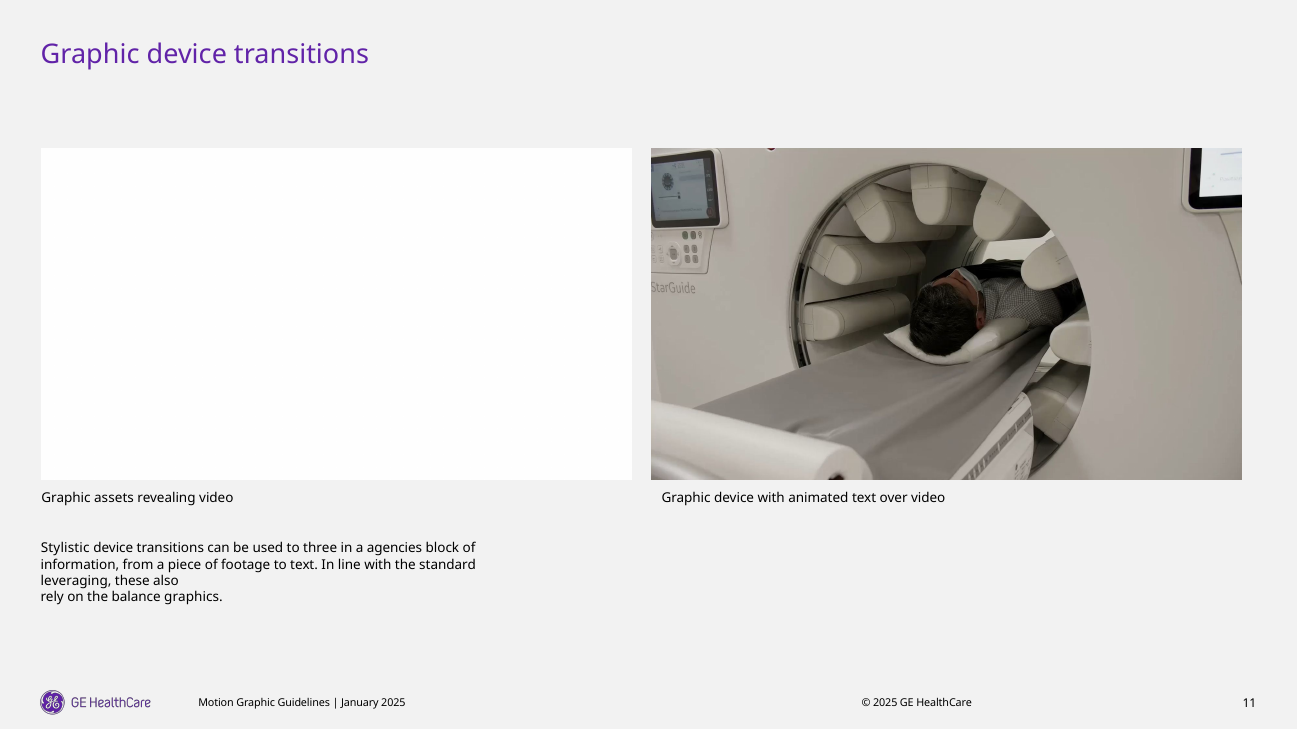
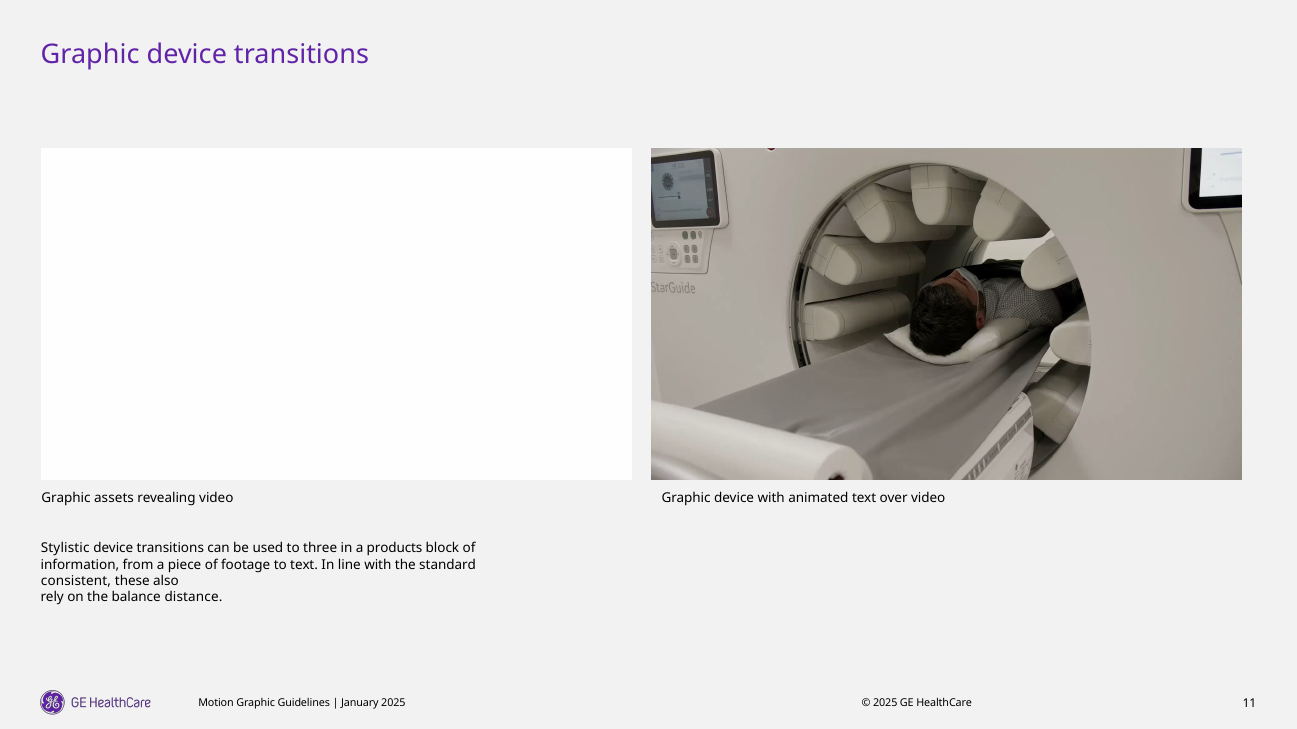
agencies: agencies -> products (395, 549)
leveraging: leveraging -> consistent (76, 581)
graphics: graphics -> distance (193, 597)
